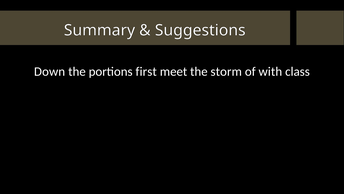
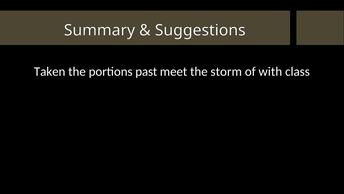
Down: Down -> Taken (50, 71)
first: first -> past (146, 71)
